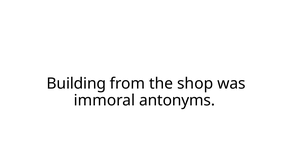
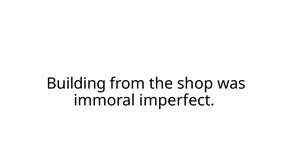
antonyms: antonyms -> imperfect (177, 100)
